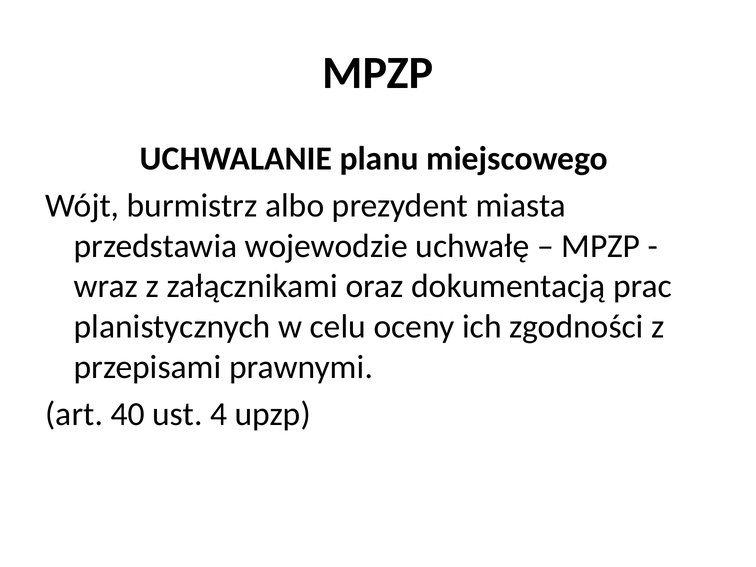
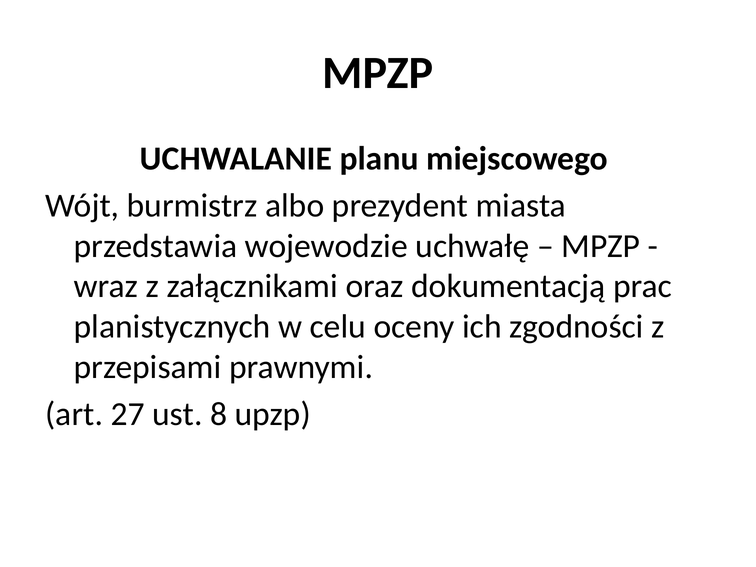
40: 40 -> 27 (128, 414)
4: 4 -> 8 (219, 414)
